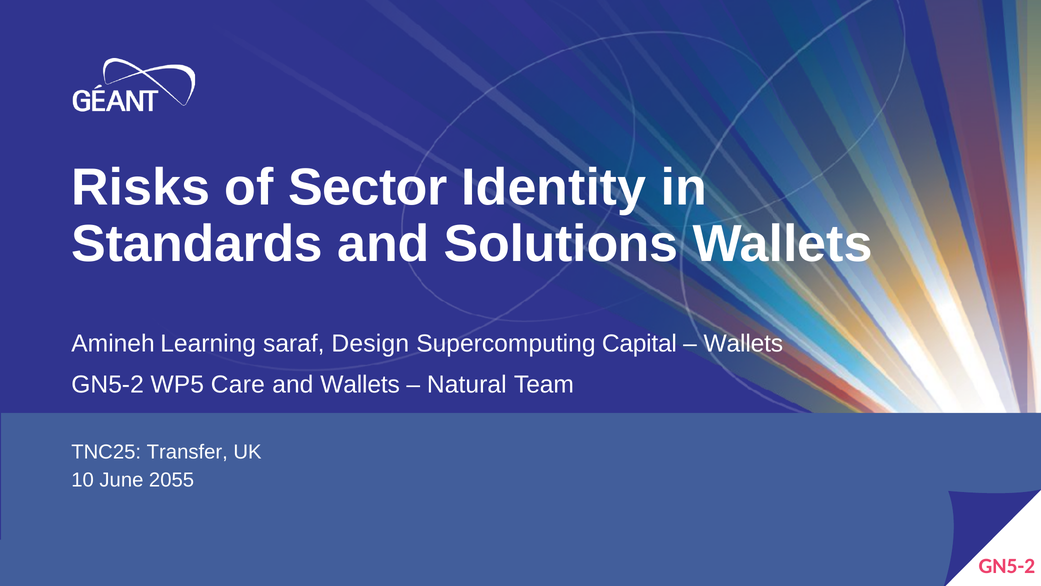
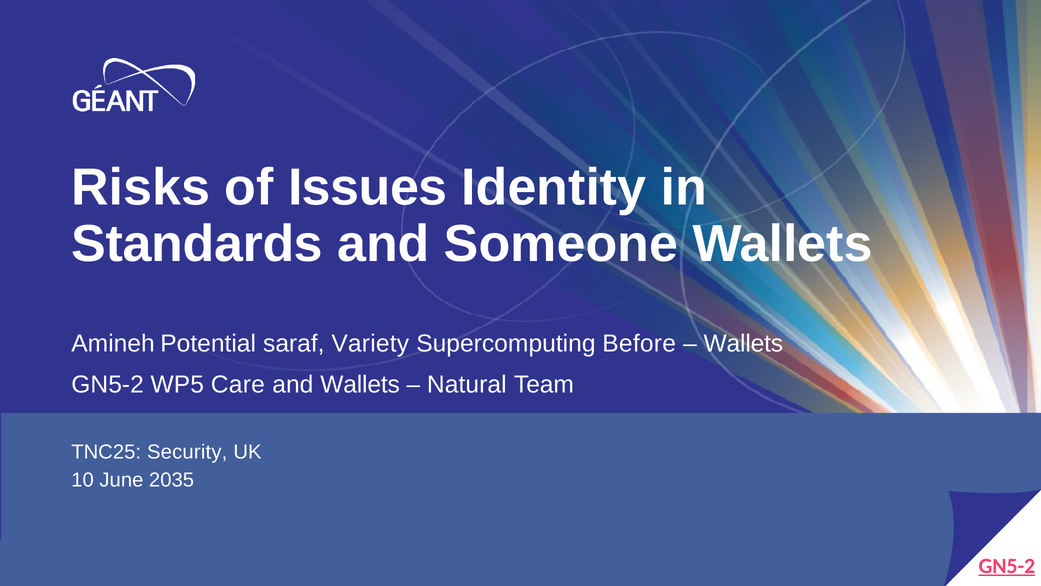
Sector: Sector -> Issues (368, 188)
Solutions: Solutions -> Someone (561, 244)
Learning: Learning -> Potential (208, 343)
Design: Design -> Variety (370, 343)
Capital: Capital -> Before (639, 343)
Transfer: Transfer -> Security (187, 452)
2055: 2055 -> 2035 (172, 480)
GN5-2 underline: none -> present (1007, 566)
